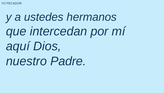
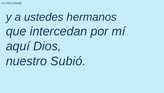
Padre: Padre -> Subió (68, 61)
